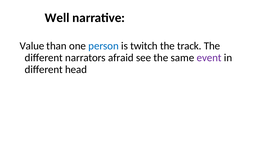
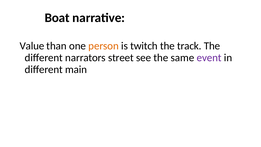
Well: Well -> Boat (57, 18)
person colour: blue -> orange (104, 46)
afraid: afraid -> street (121, 58)
head: head -> main (76, 69)
